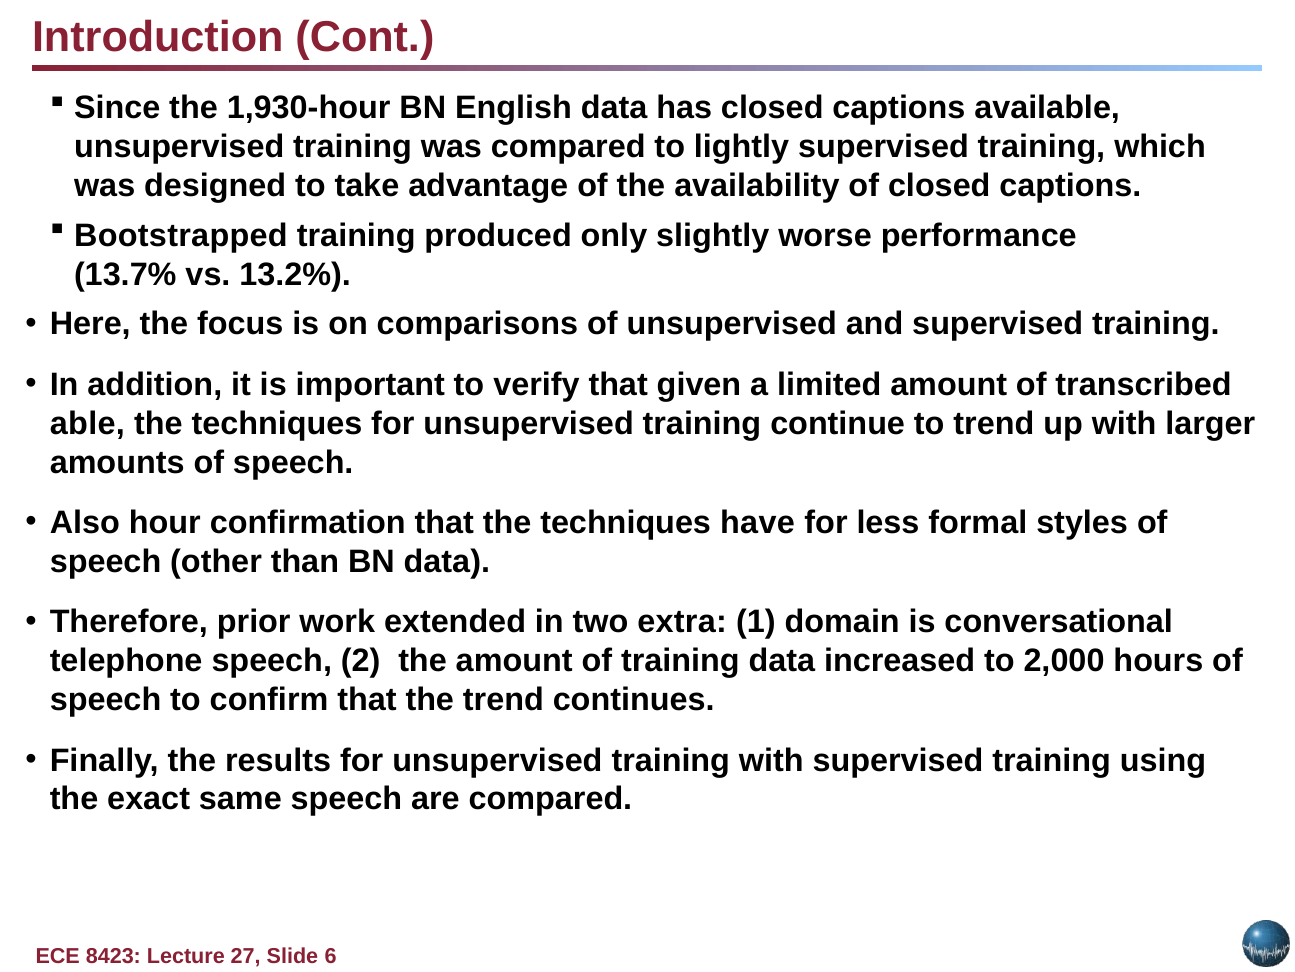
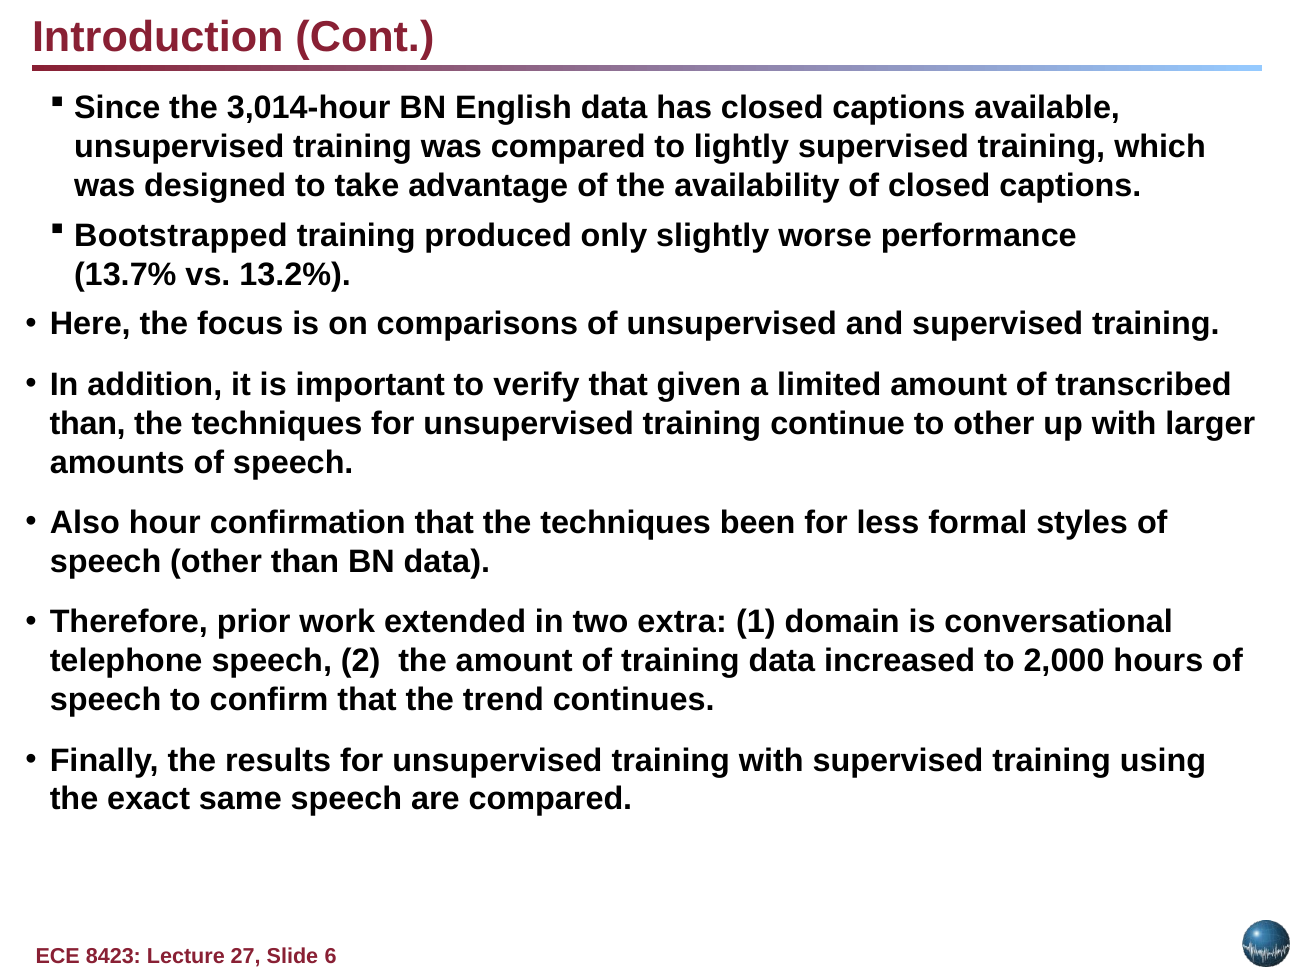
1,930-hour: 1,930-hour -> 3,014-hour (309, 108)
able: able -> than (88, 423)
to trend: trend -> other (994, 423)
have: have -> been (758, 522)
